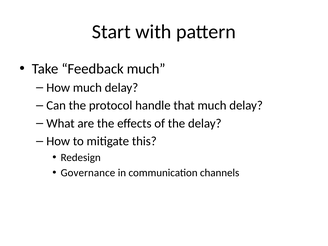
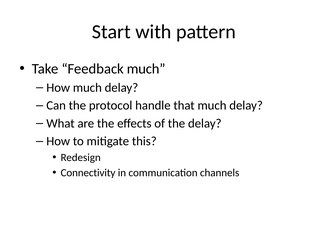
Governance: Governance -> Connectivity (88, 173)
